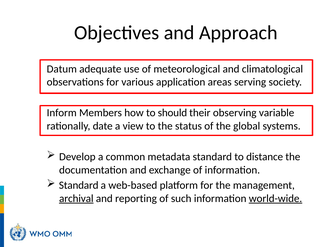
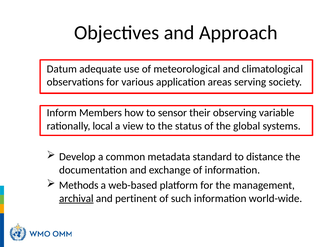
should: should -> sensor (172, 113)
date: date -> local (103, 126)
Standard: Standard -> Methods (79, 185)
reporting: reporting -> pertinent (136, 198)
world-wide underline: present -> none (276, 198)
